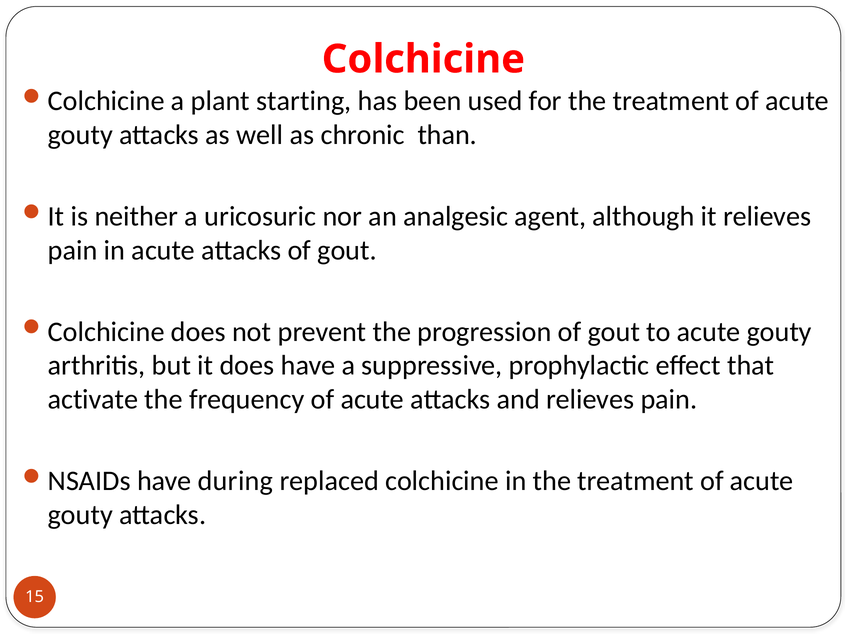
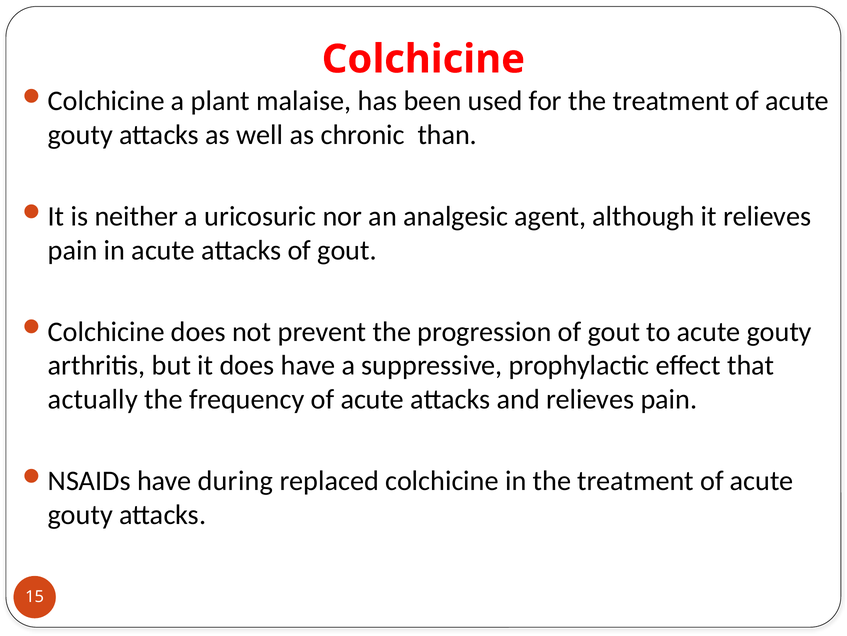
starting: starting -> malaise (304, 101)
activate: activate -> actually (93, 399)
